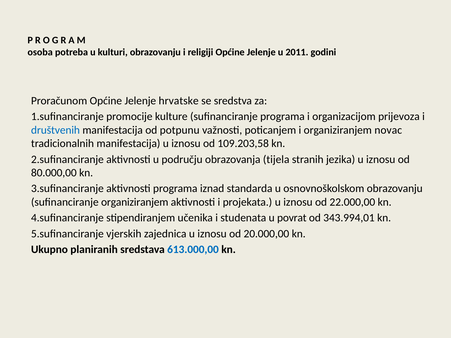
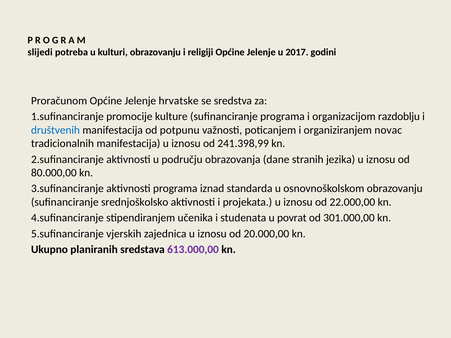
osoba: osoba -> slijedi (40, 52)
2011: 2011 -> 2017 (297, 52)
prijevoza: prijevoza -> razdoblju (399, 117)
109.203,58: 109.203,58 -> 241.398,99 (243, 144)
tijela: tijela -> dane (276, 159)
sufinanciranje organiziranjem: organiziranjem -> srednjoškolsko (135, 202)
343.994,01: 343.994,01 -> 301.000,00 (349, 218)
613.000,00 colour: blue -> purple (193, 250)
